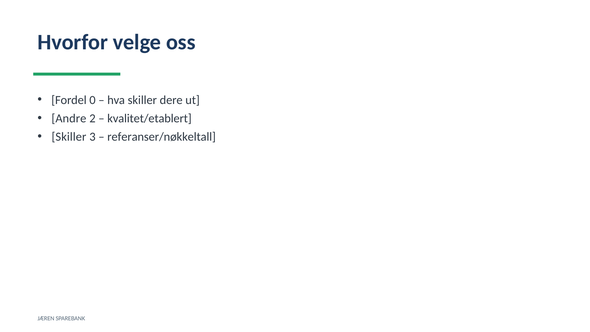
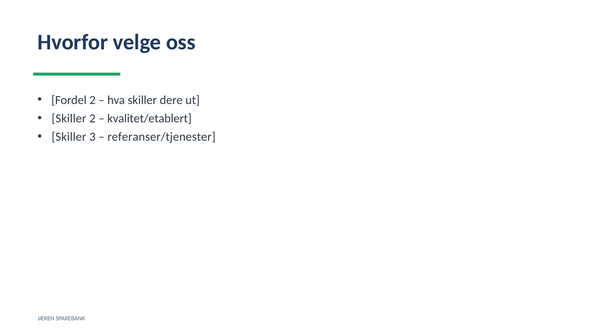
Fordel 0: 0 -> 2 (93, 100)
Andre: Andre -> Skiller (69, 118)
referanser/nøkkeltall: referanser/nøkkeltall -> referanser/tjenester (161, 137)
